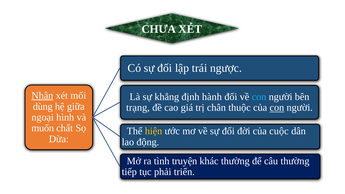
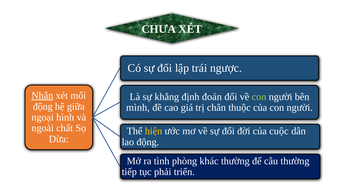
hành: hành -> đoán (212, 97)
con colour: light blue -> light green (259, 97)
dùng: dùng -> động (43, 106)
trạng: trạng -> mình (138, 108)
con underline: present -> none (277, 108)
muốn: muốn -> ngoài (43, 128)
truyện: truyện -> phòng (185, 161)
